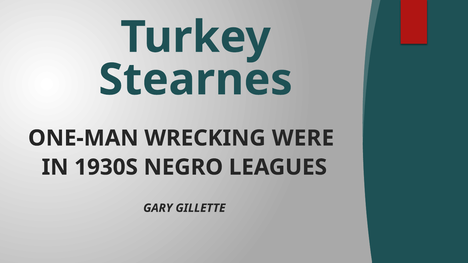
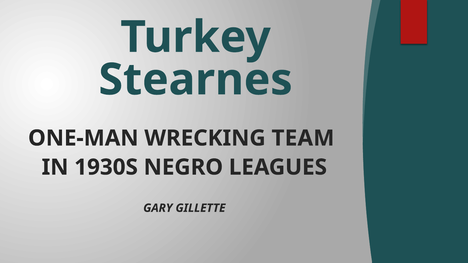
WERE: WERE -> TEAM (303, 138)
